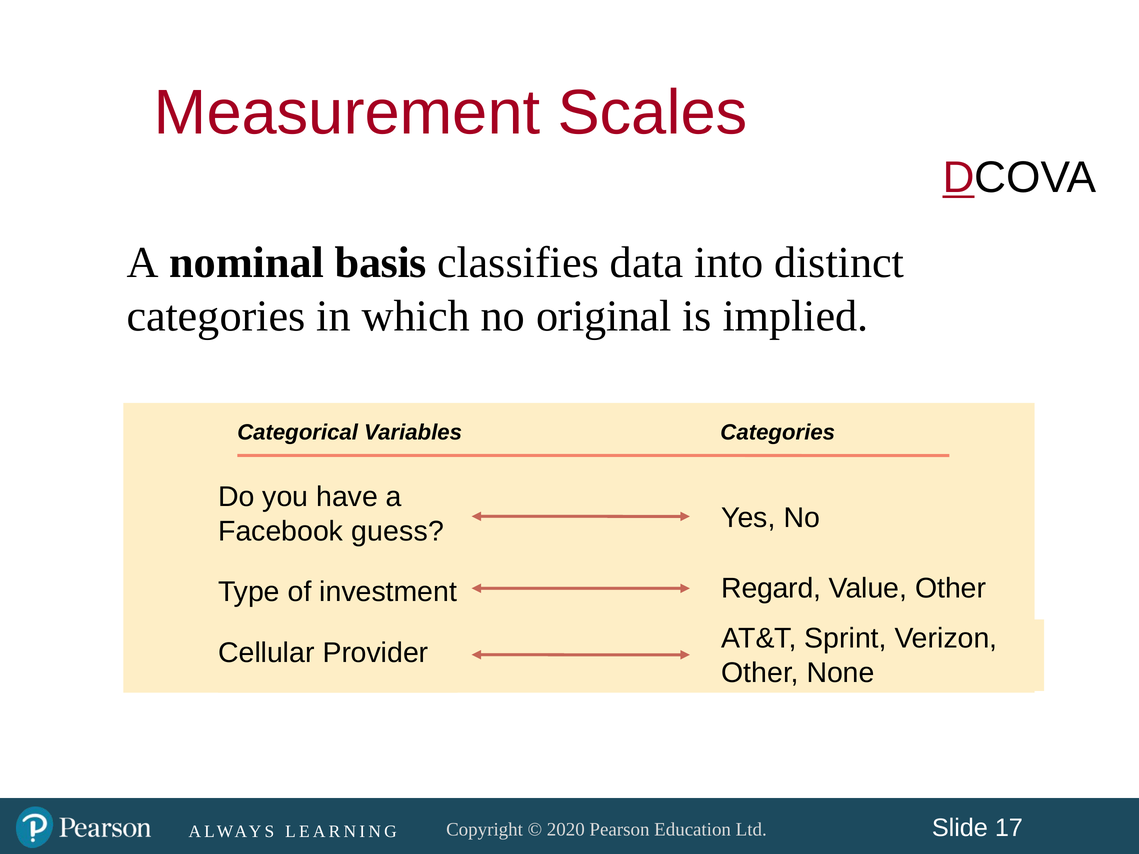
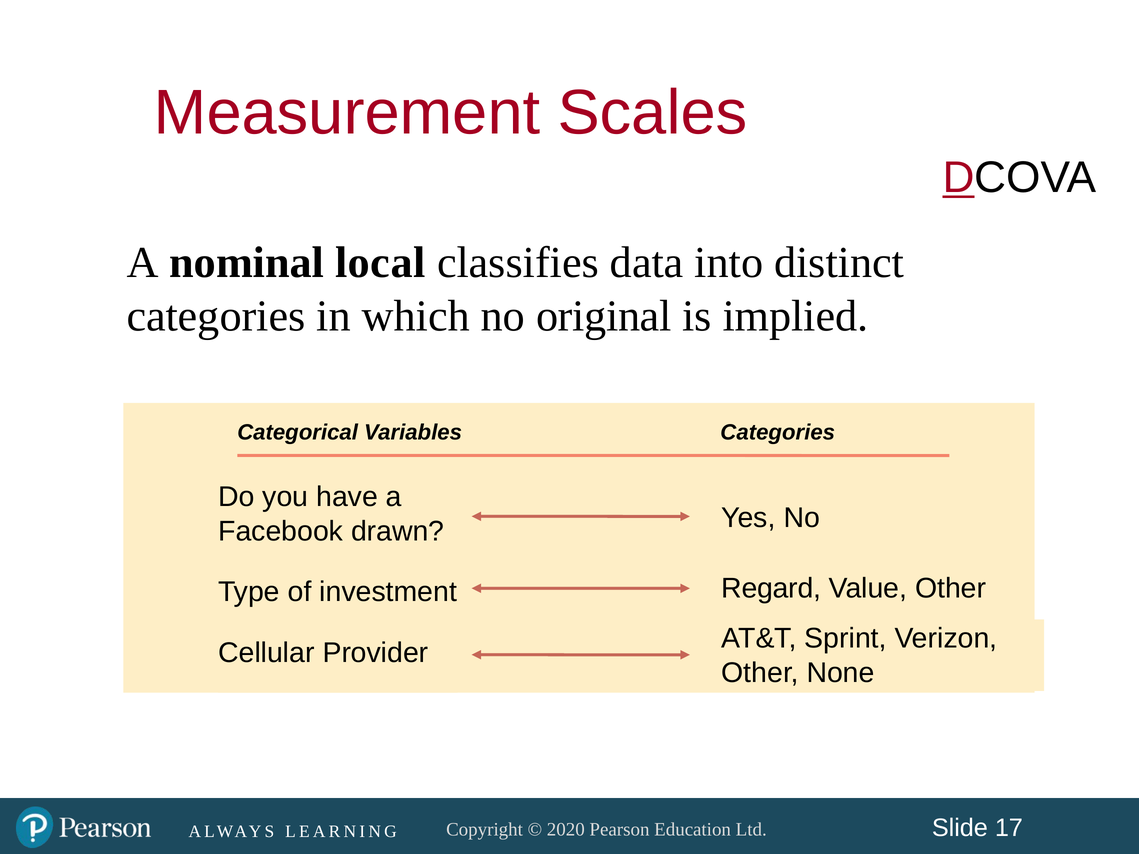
basis: basis -> local (380, 263)
guess: guess -> drawn (398, 531)
